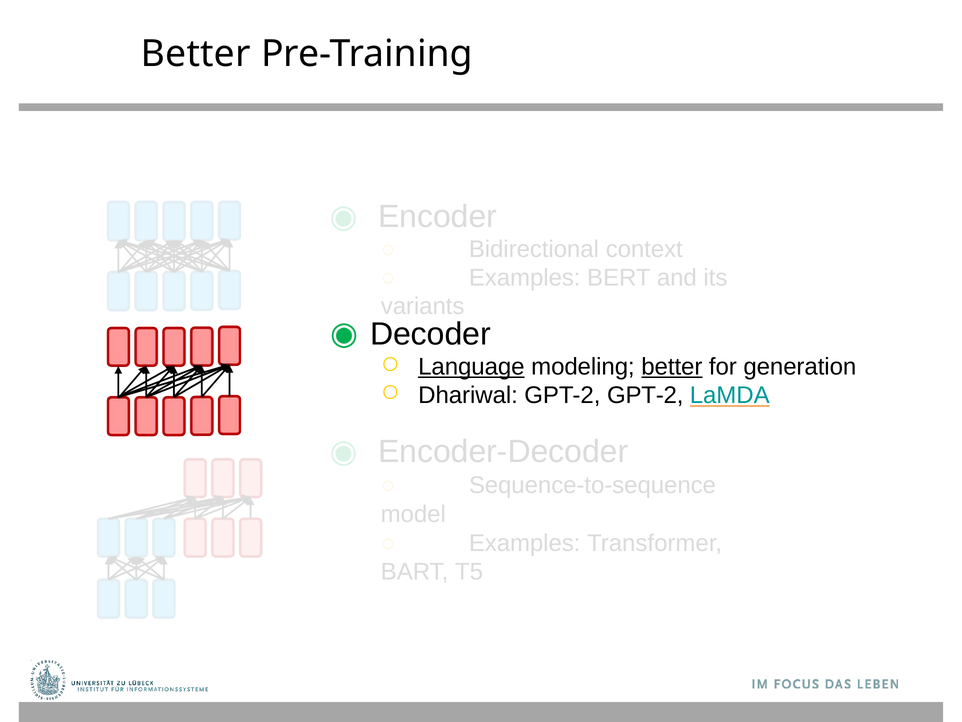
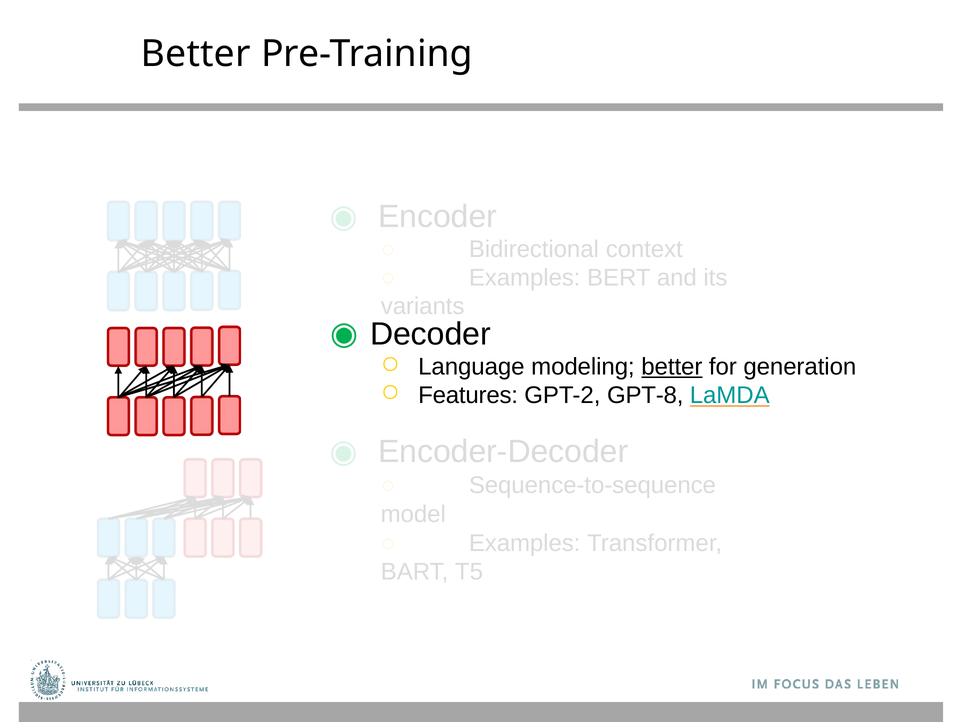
Language underline: present -> none (471, 367)
Dhariwal: Dhariwal -> Features (468, 395)
GPT-2 GPT-2: GPT-2 -> GPT-8 (645, 395)
